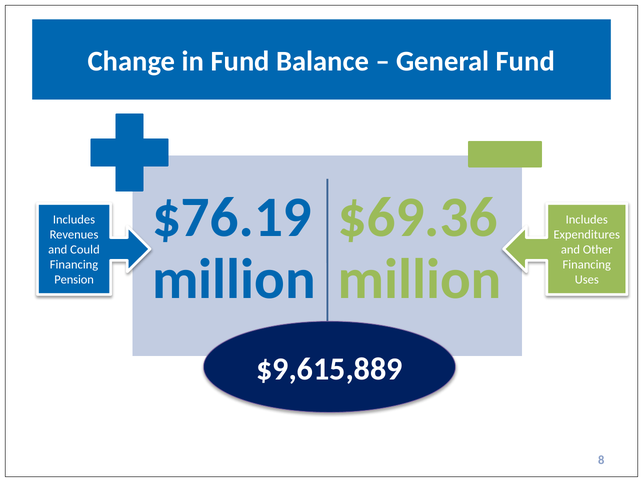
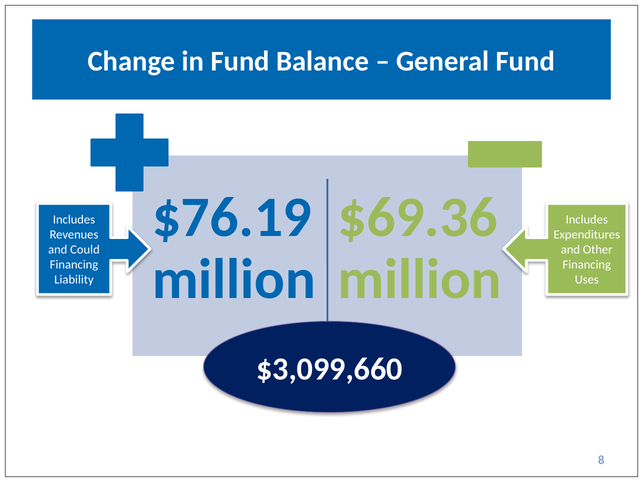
Pension: Pension -> Liability (74, 280)
$9,615,889: $9,615,889 -> $3,099,660 (329, 369)
